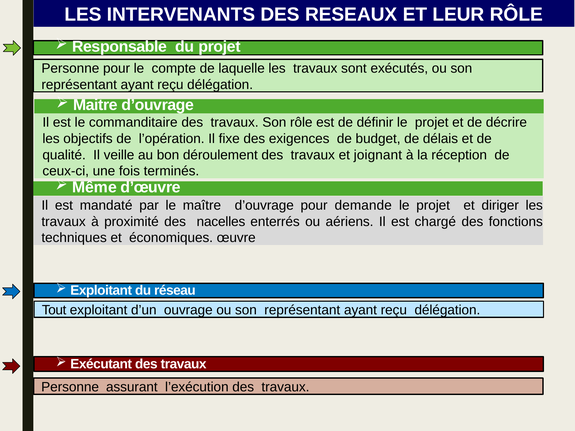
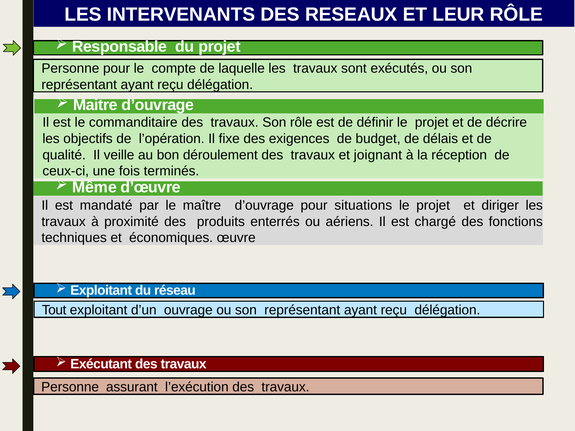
demande: demande -> situations (363, 206)
nacelles: nacelles -> produits (221, 222)
